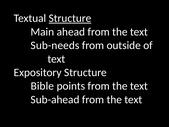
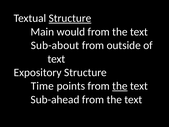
ahead: ahead -> would (71, 32)
Sub-needs: Sub-needs -> Sub-about (55, 45)
Bible: Bible -> Time (42, 86)
the underline: none -> present (120, 86)
